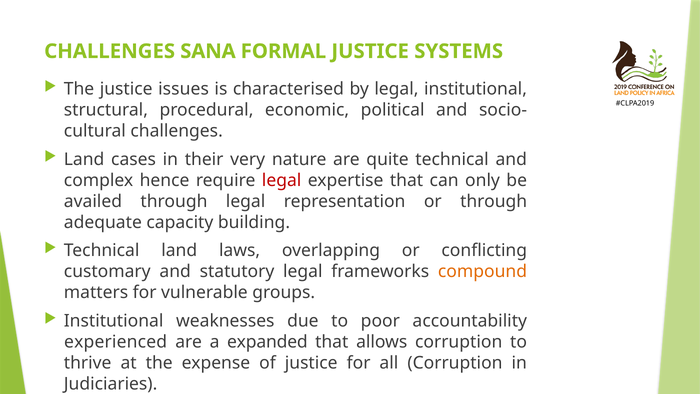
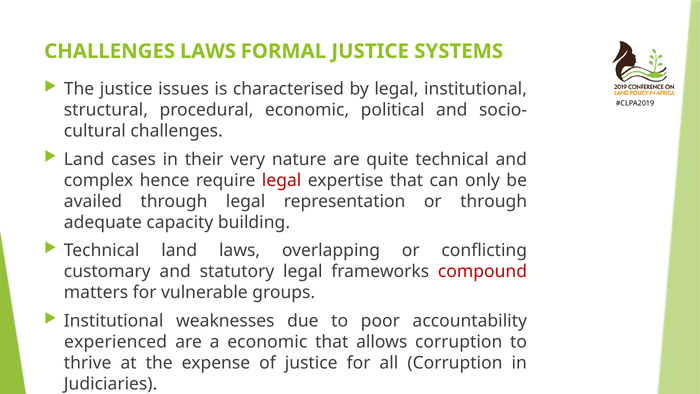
CHALLENGES SANA: SANA -> LAWS (208, 51)
compound colour: orange -> red (483, 271)
a expanded: expanded -> economic (267, 342)
